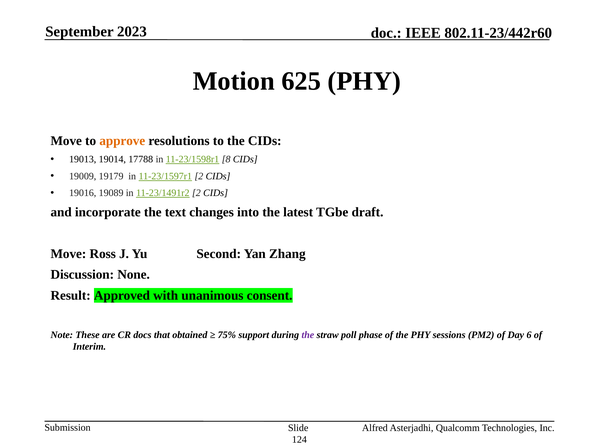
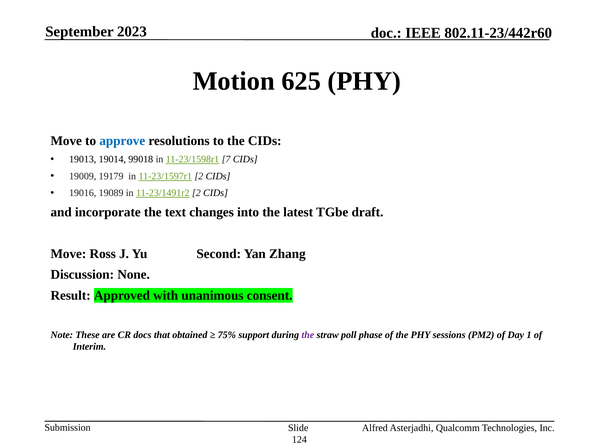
approve colour: orange -> blue (122, 141)
17788: 17788 -> 99018 (141, 159)
8: 8 -> 7 (226, 159)
6: 6 -> 1 (529, 334)
